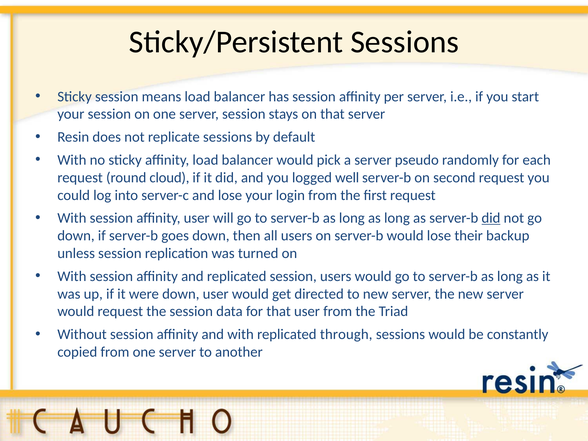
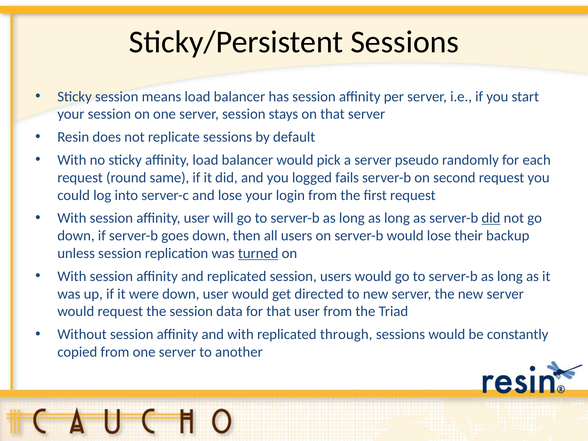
cloud: cloud -> same (169, 178)
well: well -> fails (347, 178)
turned underline: none -> present (258, 253)
